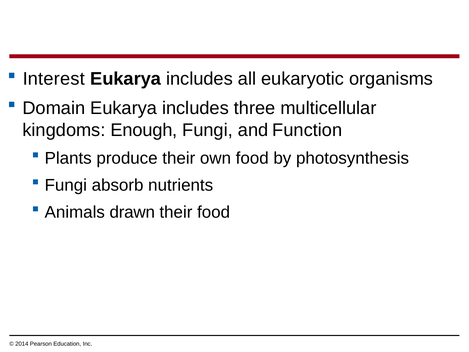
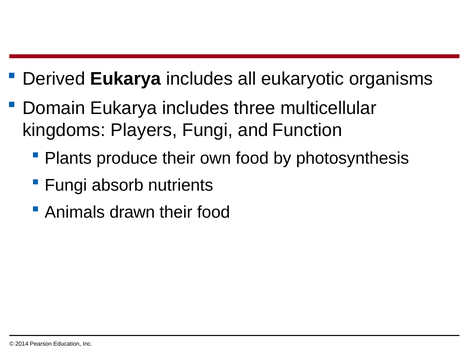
Interest: Interest -> Derived (54, 79)
Enough: Enough -> Players (144, 130)
